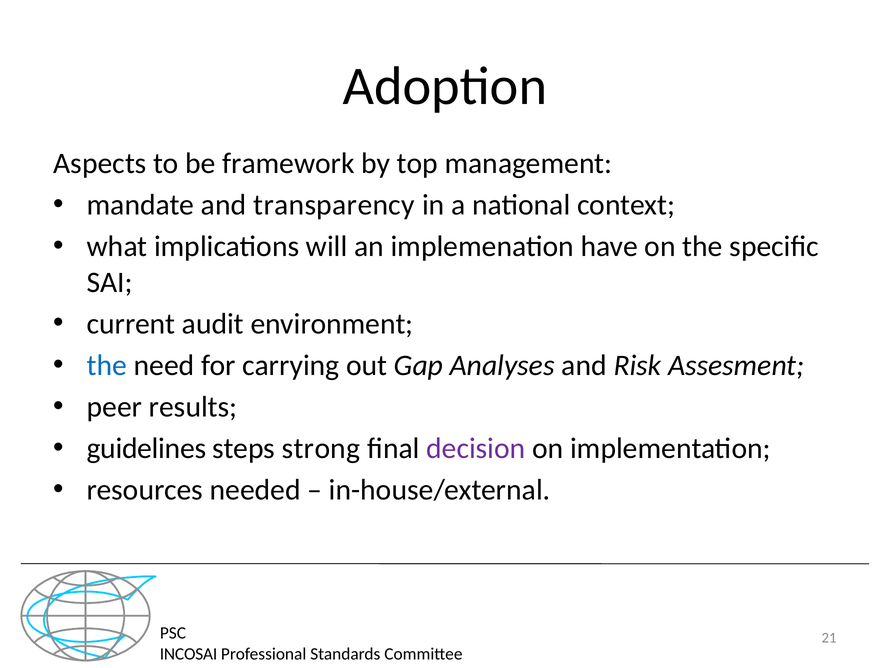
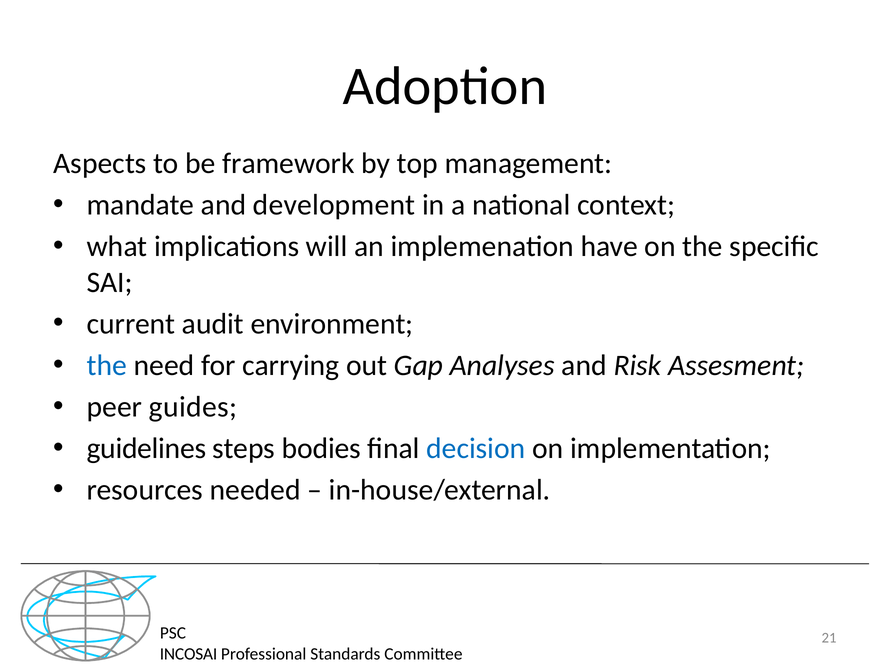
transparency: transparency -> development (334, 205)
results: results -> guides (193, 407)
strong: strong -> bodies (321, 448)
decision colour: purple -> blue (476, 448)
